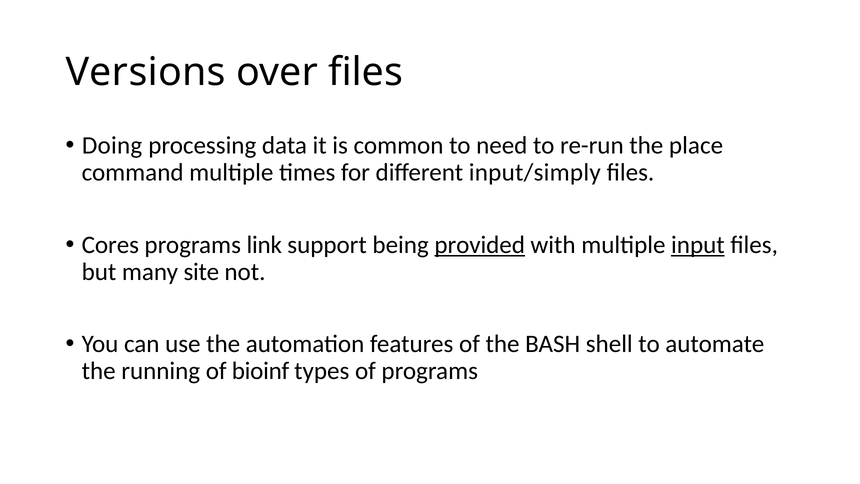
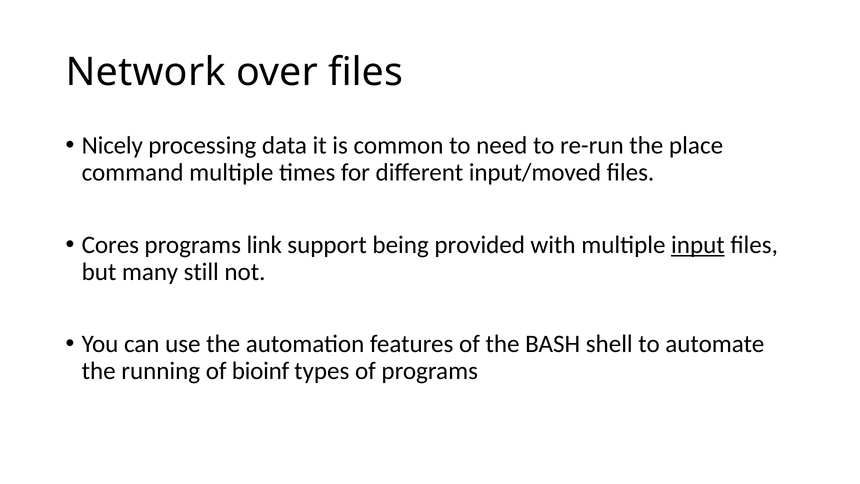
Versions: Versions -> Network (146, 72)
Doing: Doing -> Nicely (112, 145)
input/simply: input/simply -> input/moved (535, 172)
provided underline: present -> none (480, 245)
site: site -> still (201, 272)
